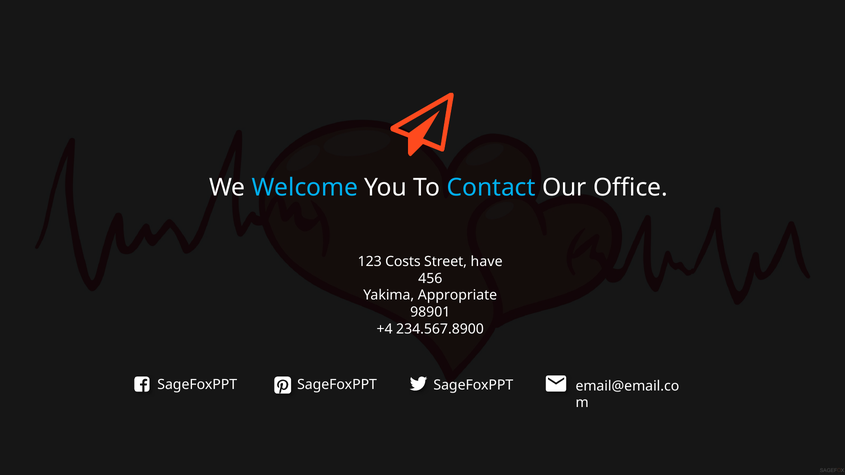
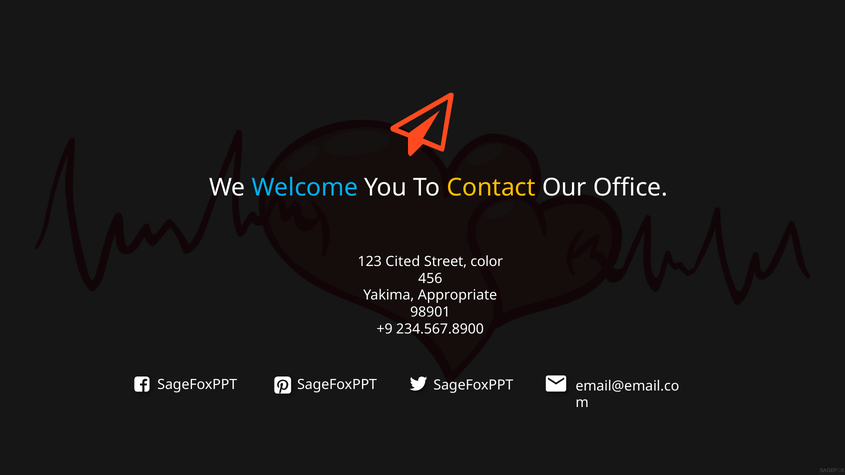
Contact colour: light blue -> yellow (491, 188)
Costs: Costs -> Cited (403, 262)
have: have -> color (487, 262)
+4: +4 -> +9 (385, 329)
